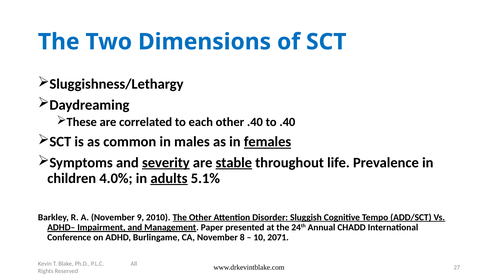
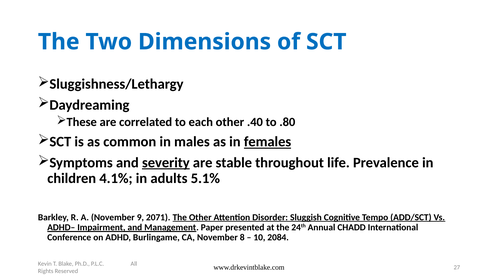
to .40: .40 -> .80 (287, 122)
stable underline: present -> none (234, 163)
4.0%: 4.0% -> 4.1% (116, 178)
adults underline: present -> none (169, 178)
2010: 2010 -> 2071 (158, 217)
2071: 2071 -> 2084 (278, 238)
